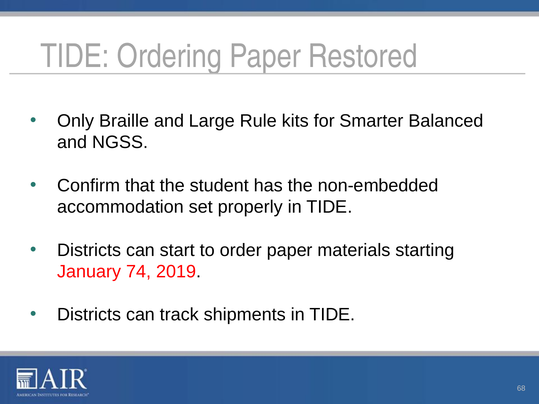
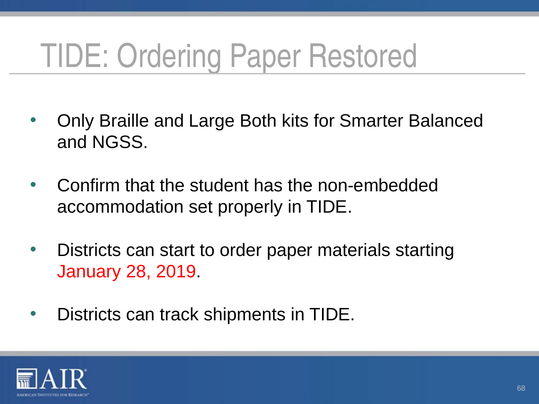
Rule: Rule -> Both (258, 121)
74: 74 -> 28 (139, 272)
